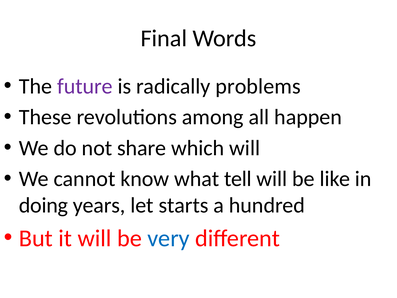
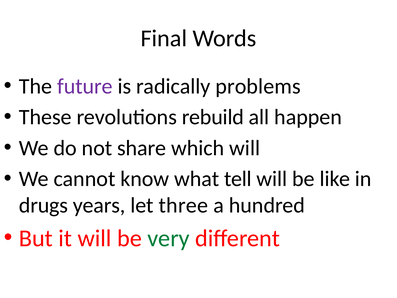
among: among -> rebuild (213, 117)
doing: doing -> drugs (43, 205)
starts: starts -> three (183, 205)
very colour: blue -> green (168, 238)
